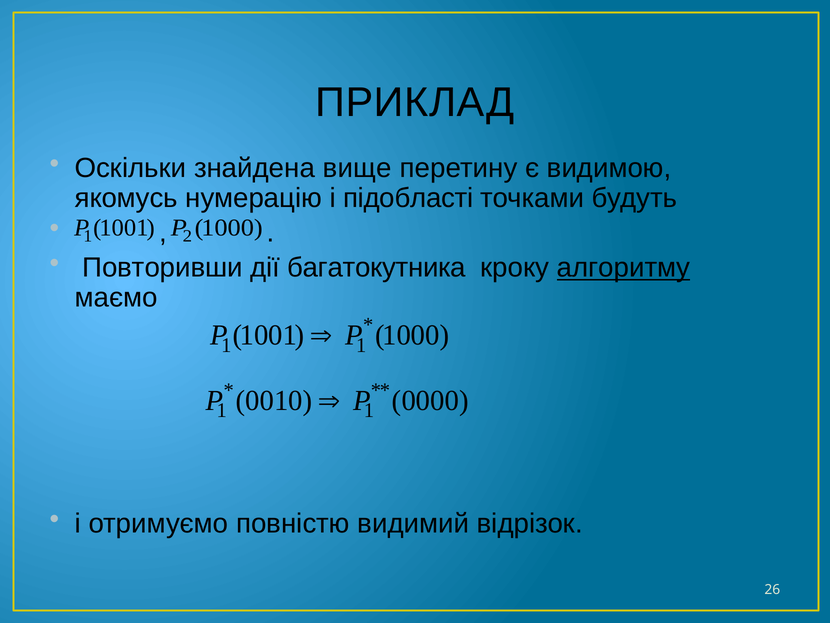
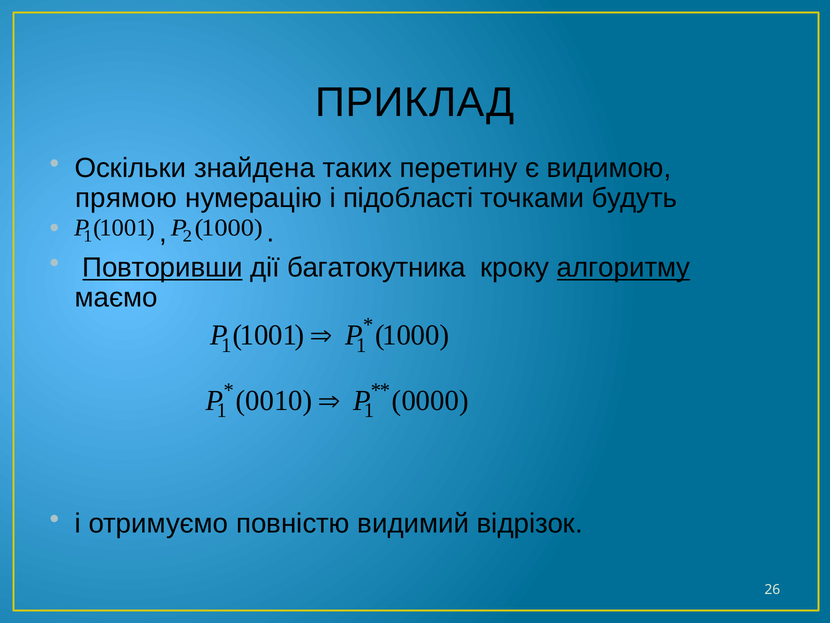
вище: вище -> таких (357, 168)
якомусь: якомусь -> прямою (126, 198)
Повторивши underline: none -> present (162, 267)
